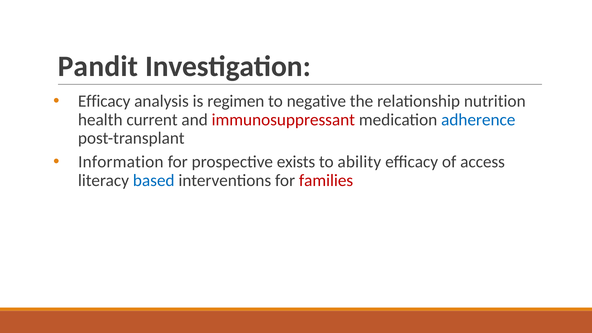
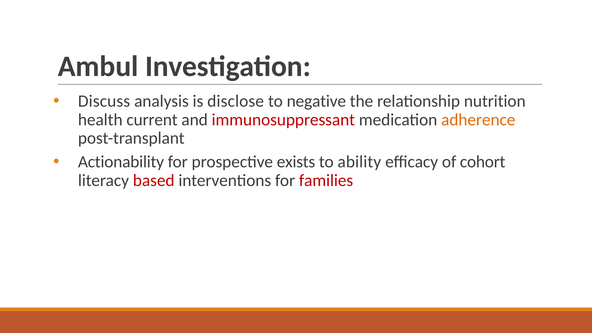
Pandit: Pandit -> Ambul (98, 66)
Efficacy: Efficacy -> Discuss (104, 101)
regimen: regimen -> disclose (236, 101)
adherence colour: blue -> orange (478, 120)
Information: Information -> Actionability (121, 162)
access: access -> cohort (483, 162)
based colour: blue -> red (154, 180)
